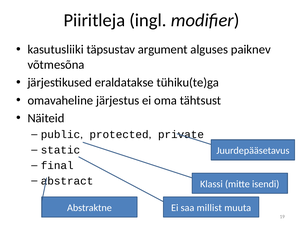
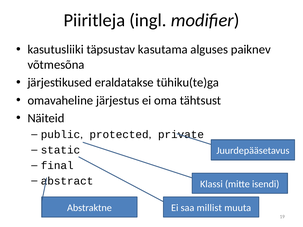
argument: argument -> kasutama (163, 50)
